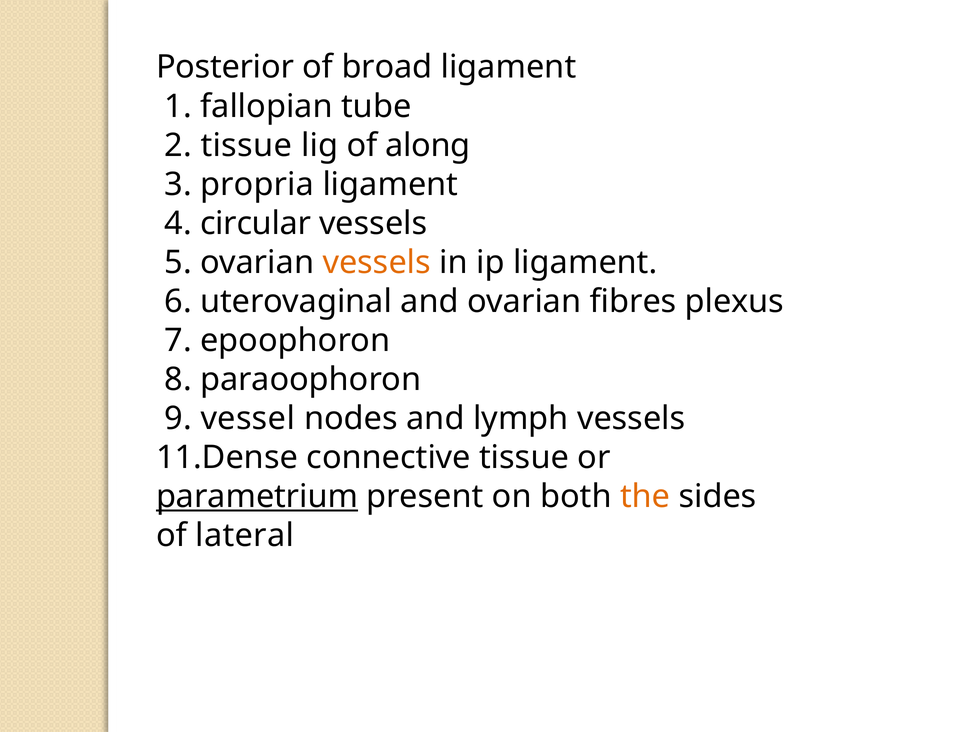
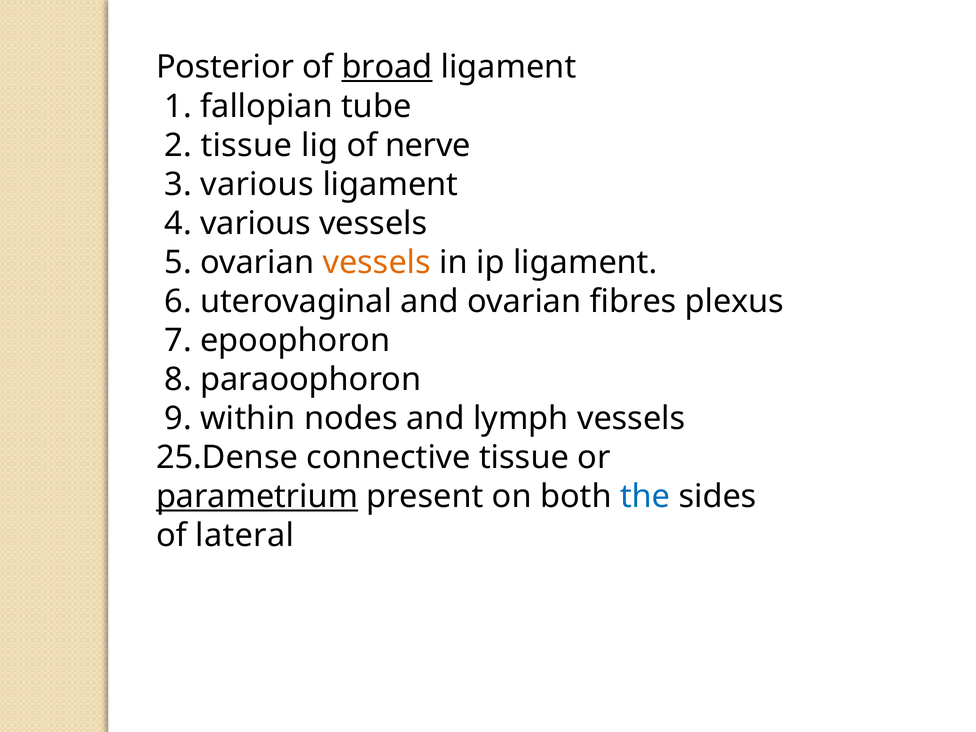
broad underline: none -> present (387, 67)
along: along -> nerve (428, 145)
3 propria: propria -> various (257, 184)
4 circular: circular -> various (255, 223)
vessel: vessel -> within (248, 419)
11.Dense: 11.Dense -> 25.Dense (227, 458)
the colour: orange -> blue (645, 497)
